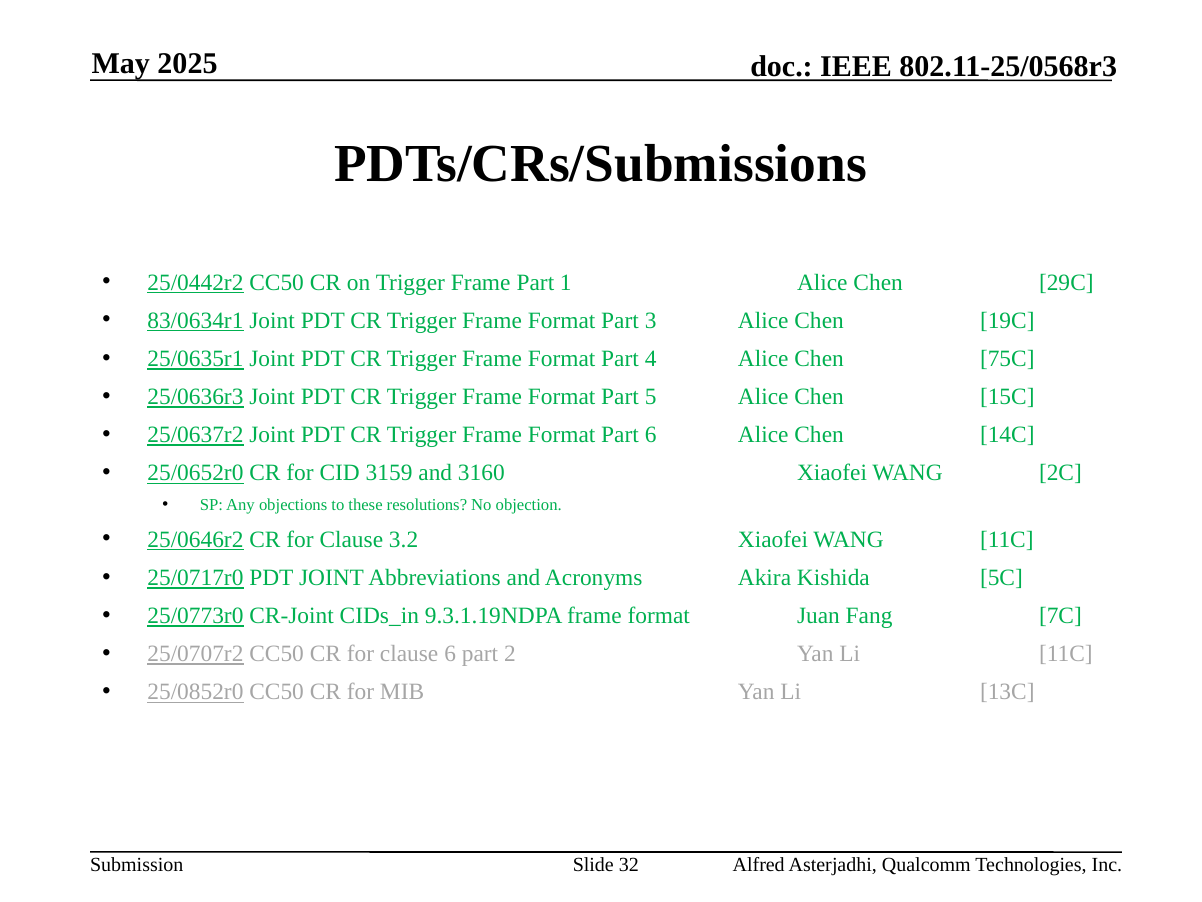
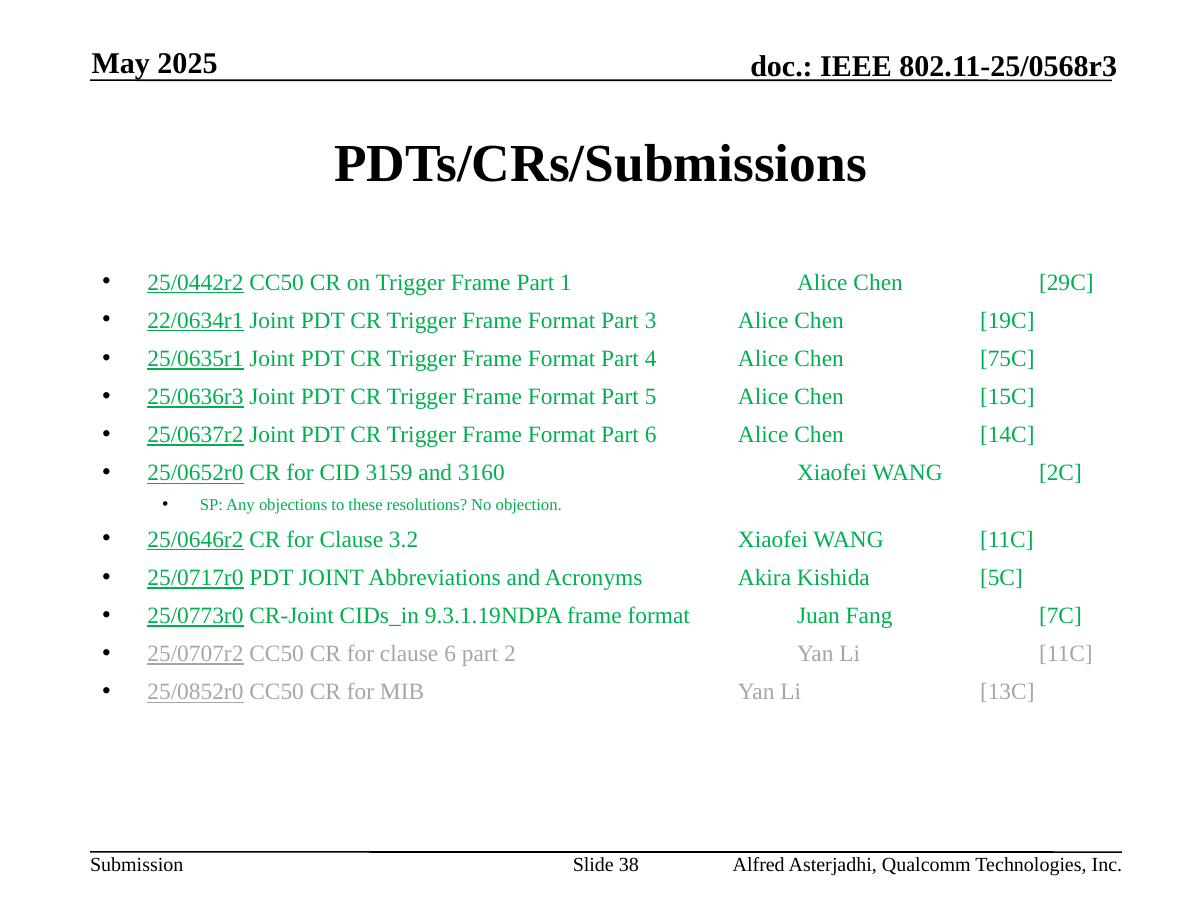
83/0634r1: 83/0634r1 -> 22/0634r1 (195, 320)
32: 32 -> 38 (629, 865)
